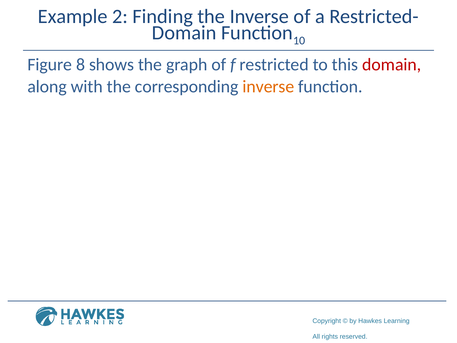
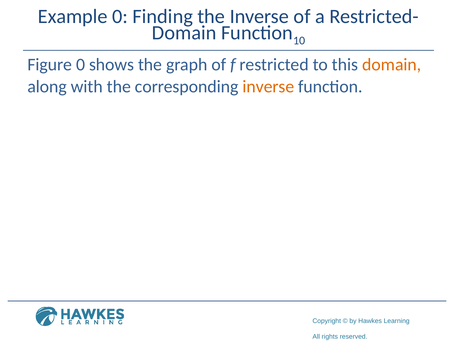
Example 2: 2 -> 0 (120, 16)
Figure 8: 8 -> 0 (80, 65)
domain colour: red -> orange (392, 65)
